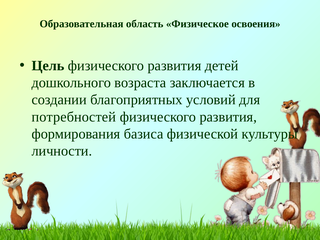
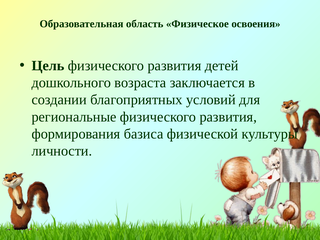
потребностей: потребностей -> региональные (74, 117)
